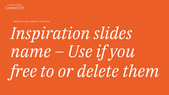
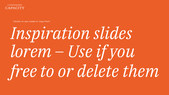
name: name -> lorem (31, 52)
